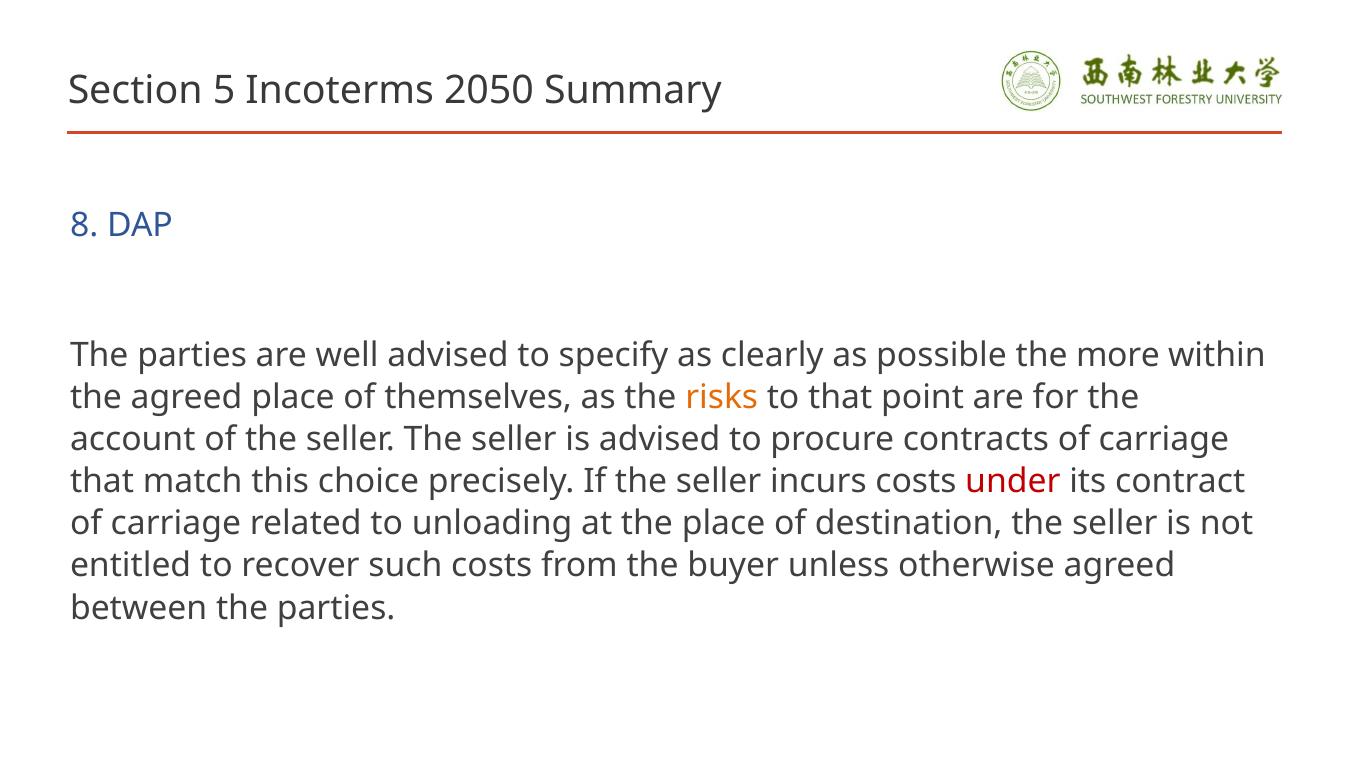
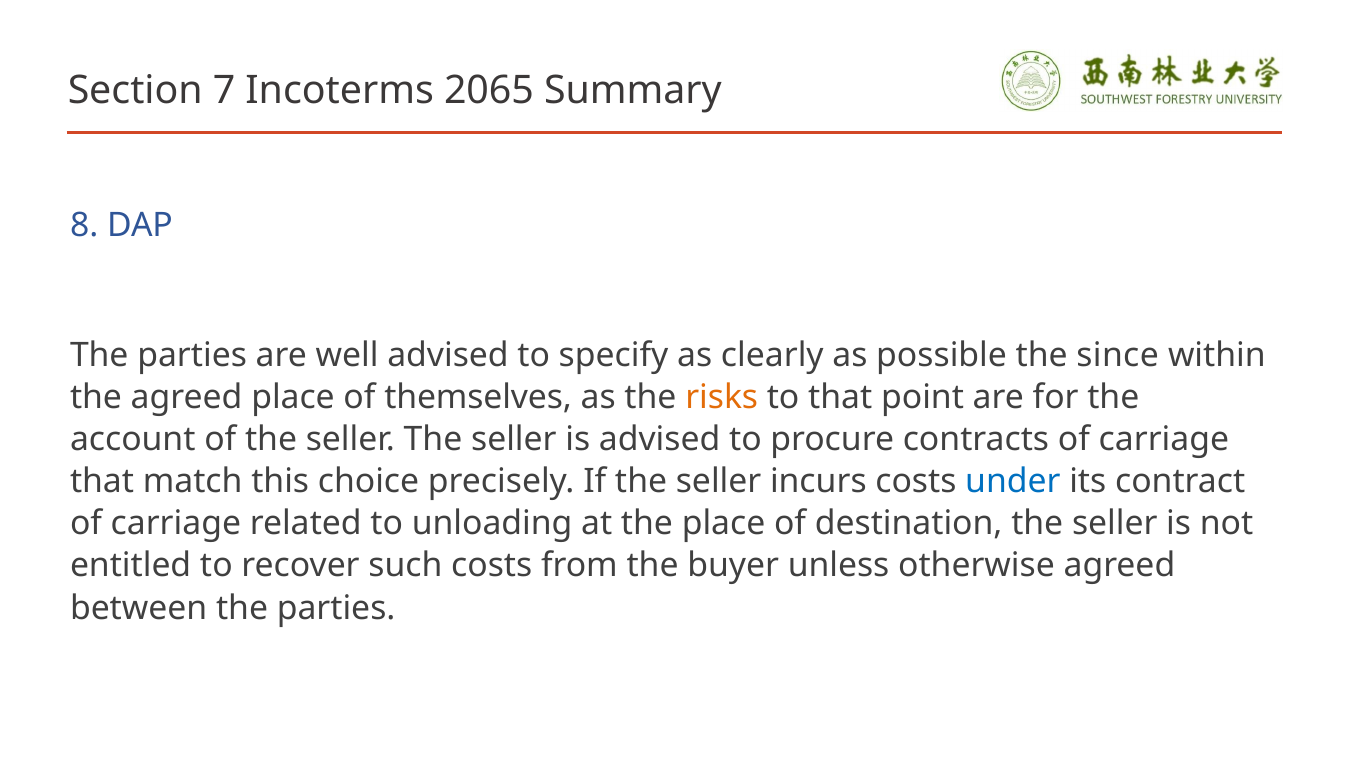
5: 5 -> 7 (224, 91)
2050: 2050 -> 2065 (489, 91)
more: more -> since (1118, 355)
under colour: red -> blue (1013, 481)
